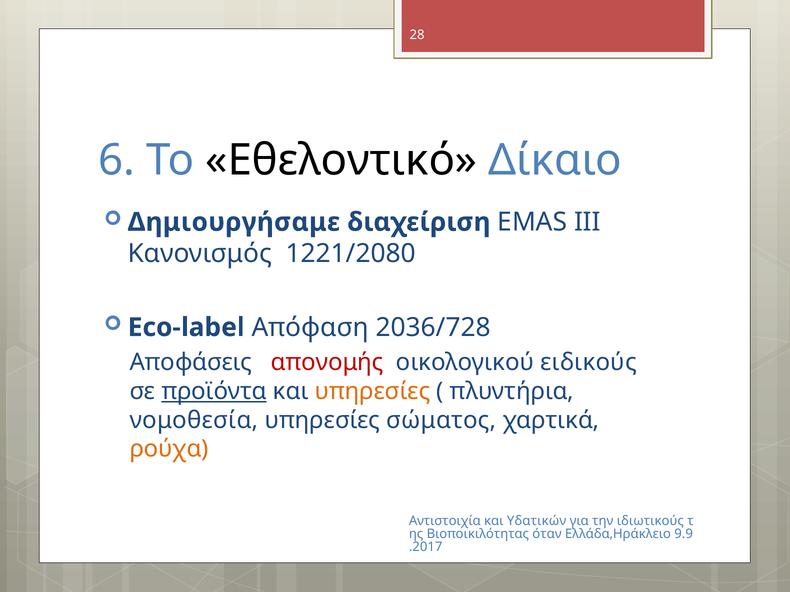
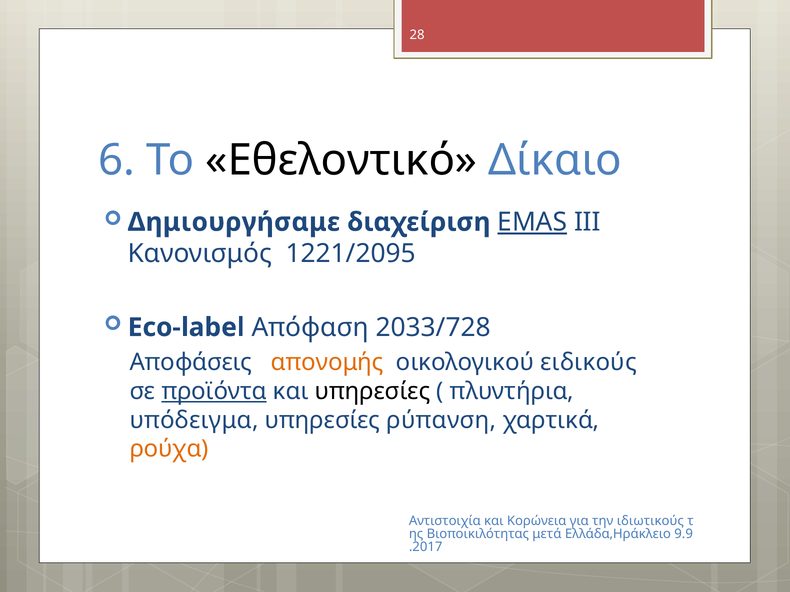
EMAS underline: none -> present (532, 222)
1221/2080: 1221/2080 -> 1221/2095 (351, 254)
2036/728: 2036/728 -> 2033/728 (433, 328)
απονομής colour: red -> orange (327, 363)
υπηρεσίες colour: orange -> black (373, 392)
νομοθεσία: νομοθεσία -> υπόδειγμα (194, 420)
σώματος: σώματος -> ρύπανση (441, 420)
Υδατικών: Υδατικών -> Κορώνεια (537, 521)
όταν: όταν -> μετά (547, 534)
